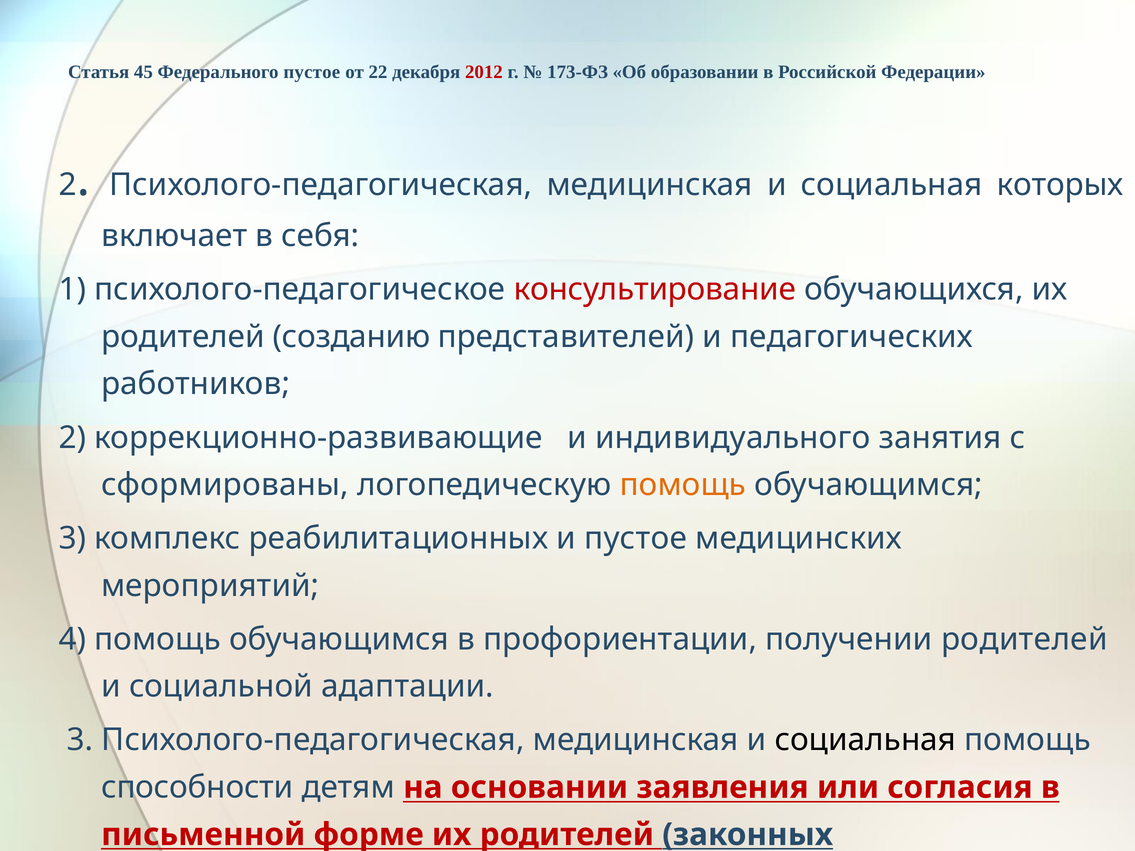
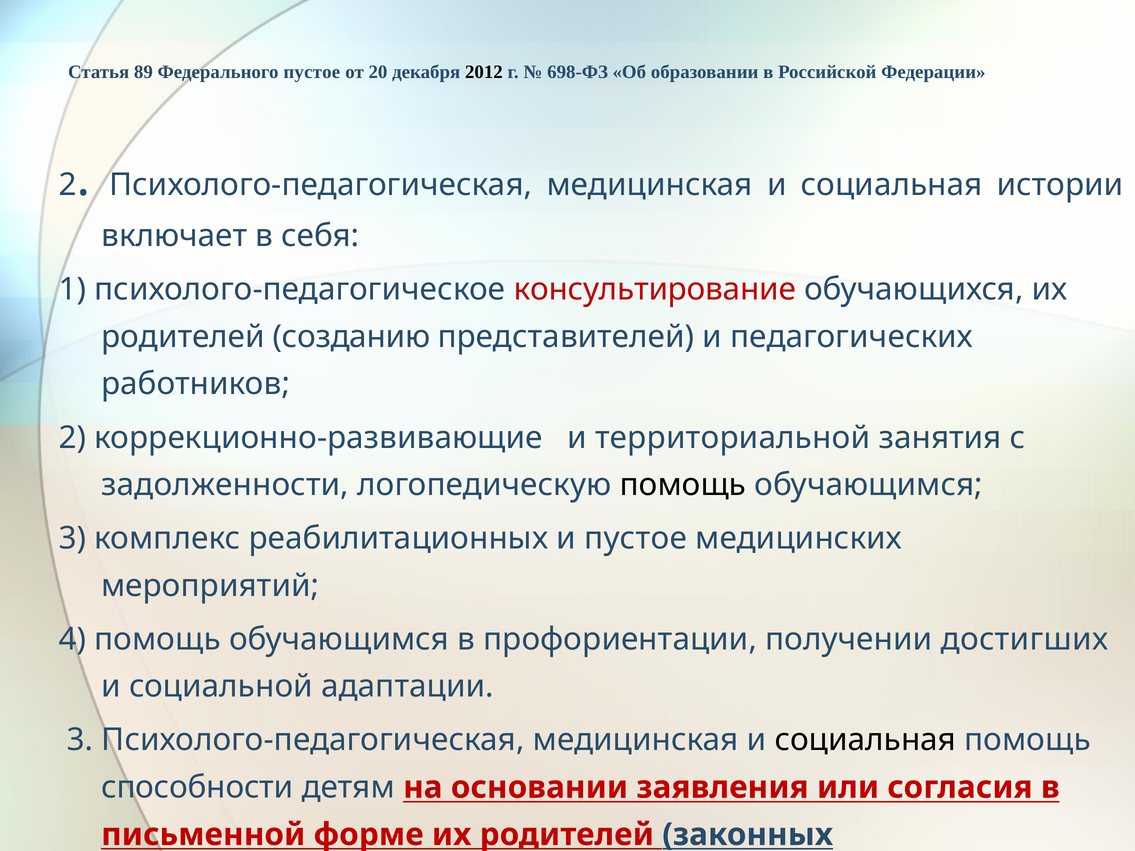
45: 45 -> 89 (143, 72)
22: 22 -> 20 (378, 72)
2012 colour: red -> black (484, 72)
173-ФЗ: 173-ФЗ -> 698-ФЗ (578, 72)
которых: которых -> истории (1060, 185)
индивидуального: индивидуального -> территориальной (733, 438)
сформированы: сформированы -> задолженности (225, 485)
помощь colour: orange -> black (683, 485)
получении родителей: родителей -> достигших (1024, 639)
